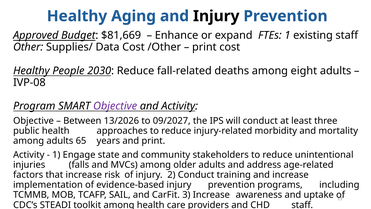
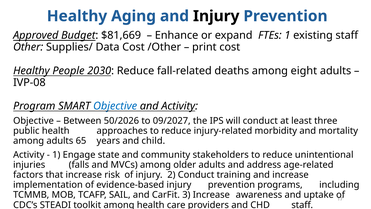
Objective colour: purple -> blue (115, 106)
13/2026: 13/2026 -> 50/2026 (121, 121)
and print: print -> child (153, 141)
